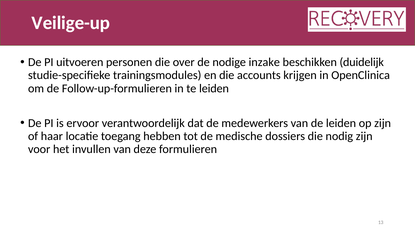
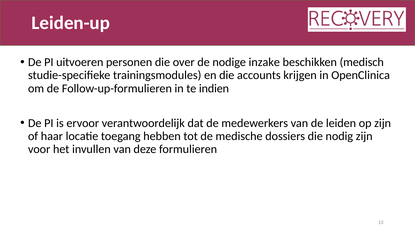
Veilige-up: Veilige-up -> Leiden-up (71, 23)
duidelijk: duidelijk -> medisch (362, 62)
te leiden: leiden -> indien (214, 89)
